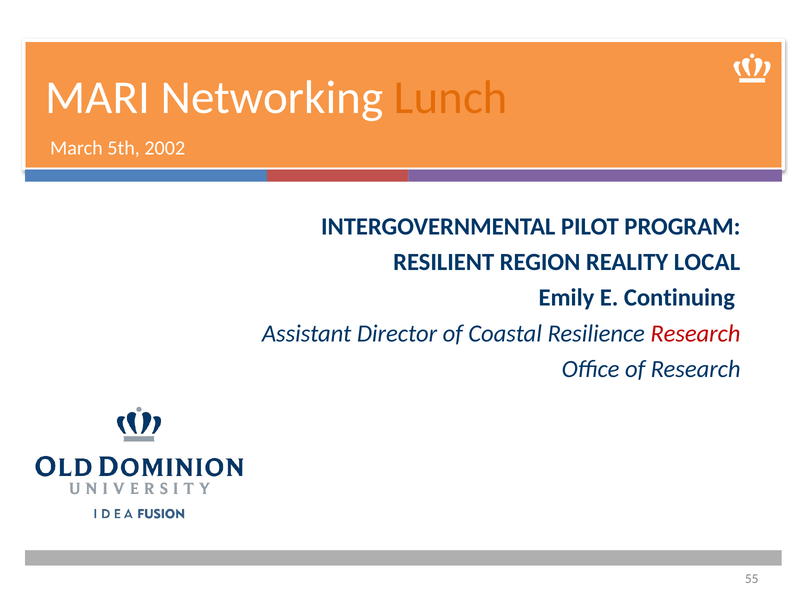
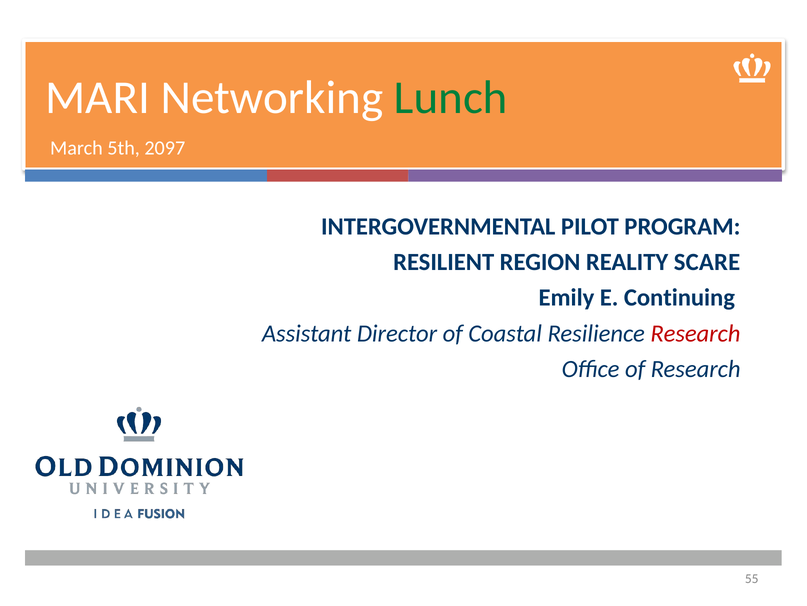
Lunch colour: orange -> green (451, 98)
2002: 2002 -> 2097 (165, 148)
LOCAL: LOCAL -> SCARE (707, 262)
